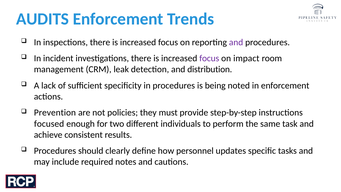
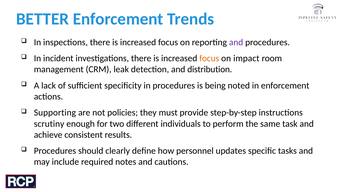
AUDITS: AUDITS -> BETTER (43, 19)
focus colour: purple -> orange (209, 58)
Prevention: Prevention -> Supporting (55, 113)
focused: focused -> scrutiny (49, 124)
